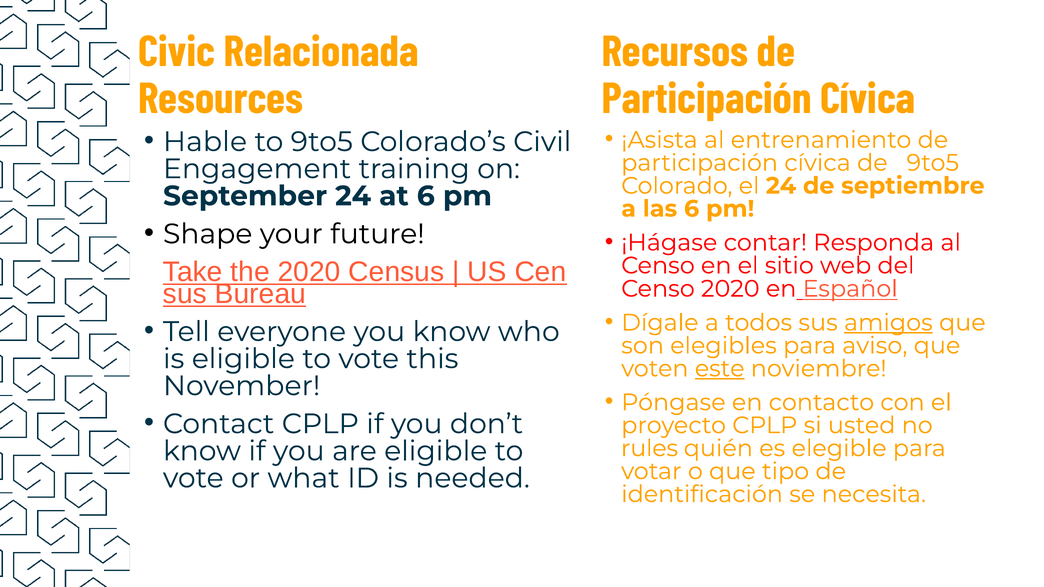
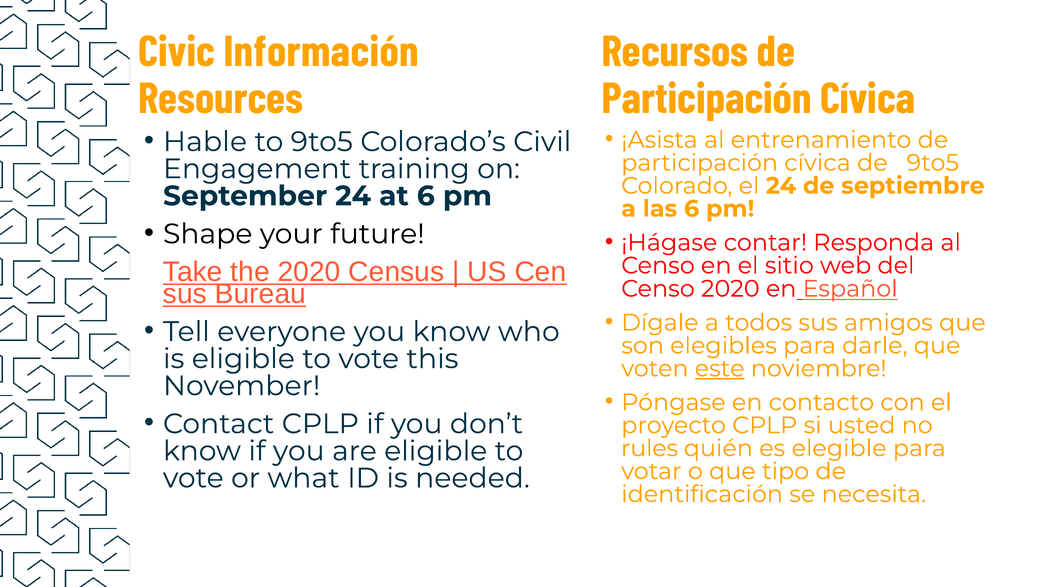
Relacionada: Relacionada -> Información (321, 52)
amigos underline: present -> none (888, 323)
aviso: aviso -> darle (875, 346)
